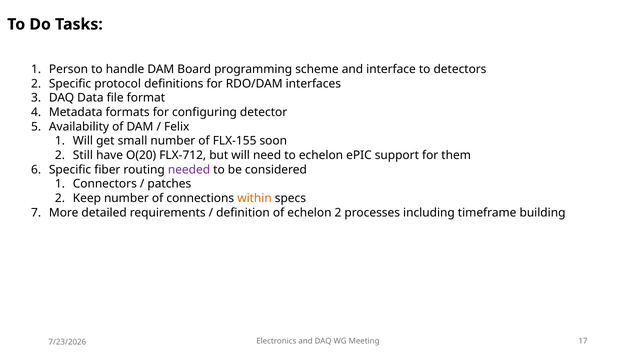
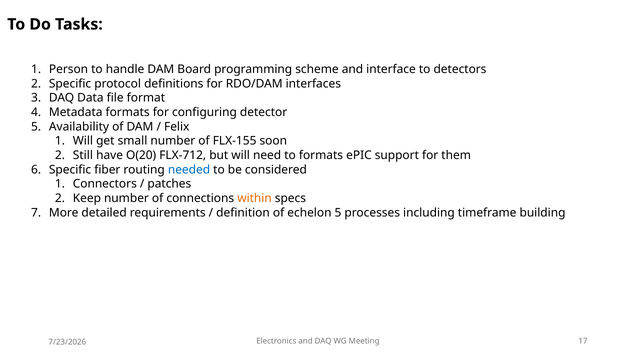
to echelon: echelon -> formats (321, 155)
needed colour: purple -> blue (189, 170)
echelon 2: 2 -> 5 (338, 212)
